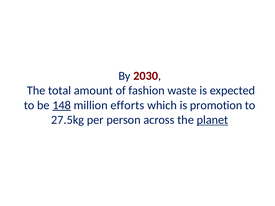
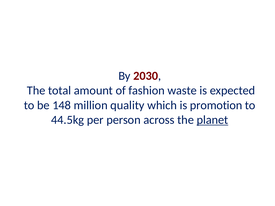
148 underline: present -> none (62, 105)
efforts: efforts -> quality (127, 105)
27.5kg: 27.5kg -> 44.5kg (68, 120)
